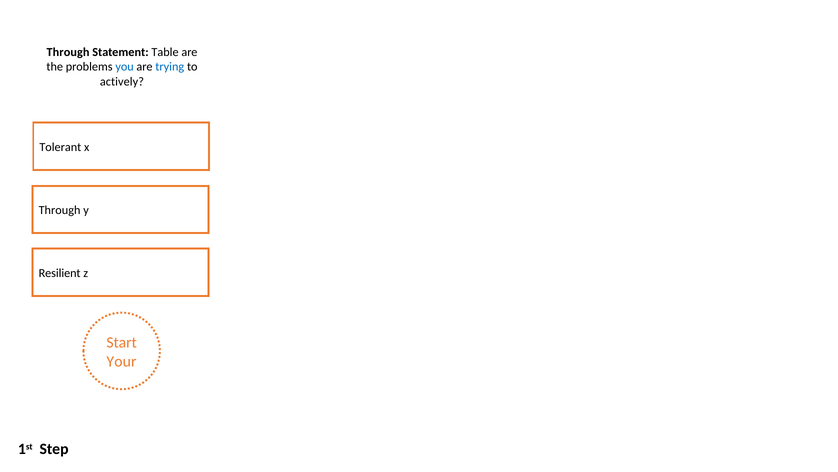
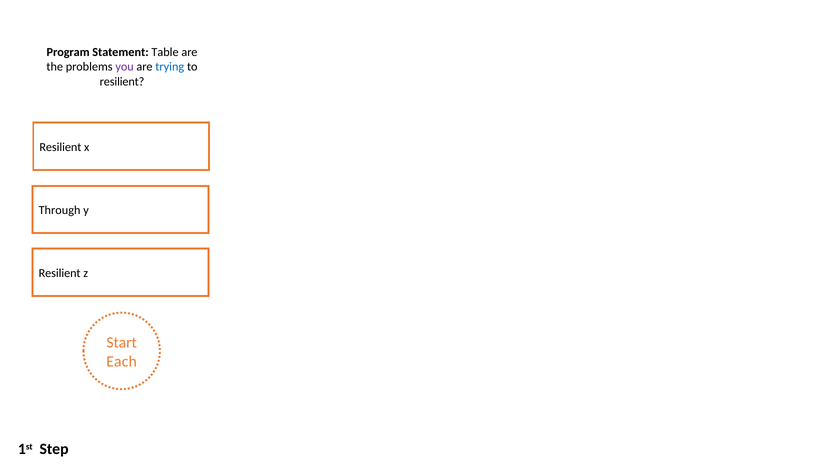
Through: Through -> Program (68, 52)
you colour: blue -> purple (125, 67)
actively: actively -> resilient (122, 81)
Tolerant: Tolerant -> Resilient (60, 147)
Your: Your -> Each (122, 361)
